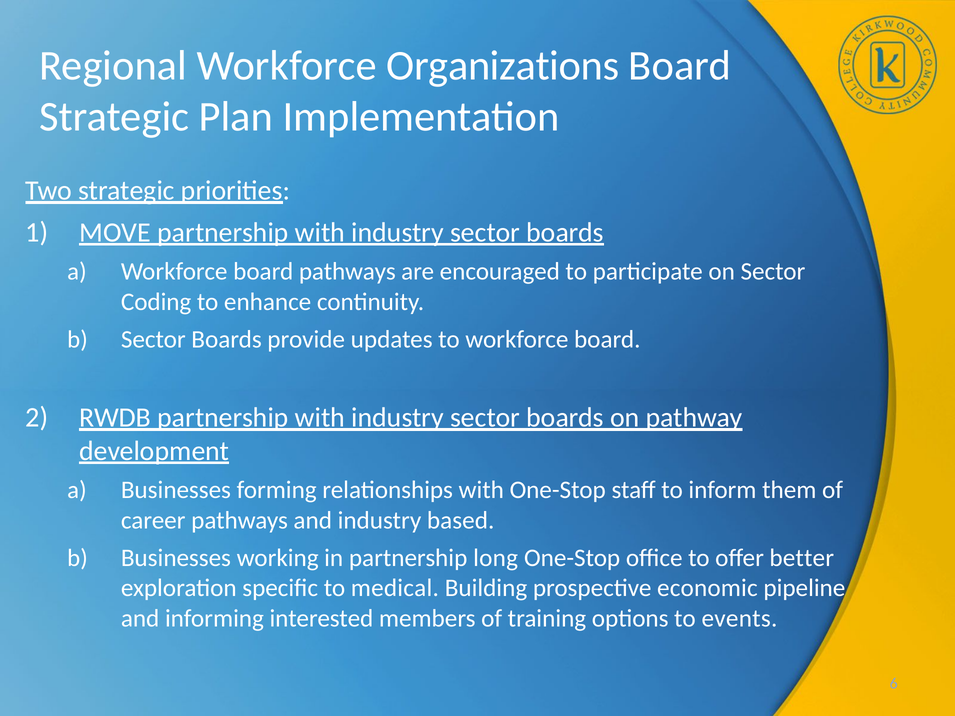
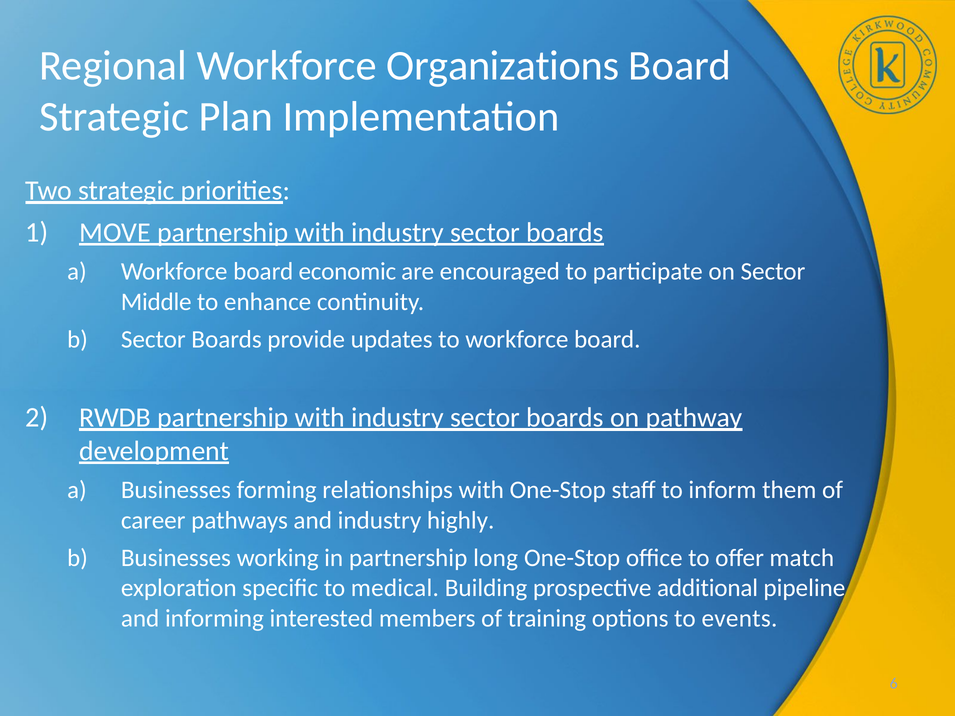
board pathways: pathways -> economic (347, 272)
Coding: Coding -> Middle (156, 302)
based: based -> highly (461, 520)
better: better -> match (802, 558)
economic: economic -> additional (708, 588)
